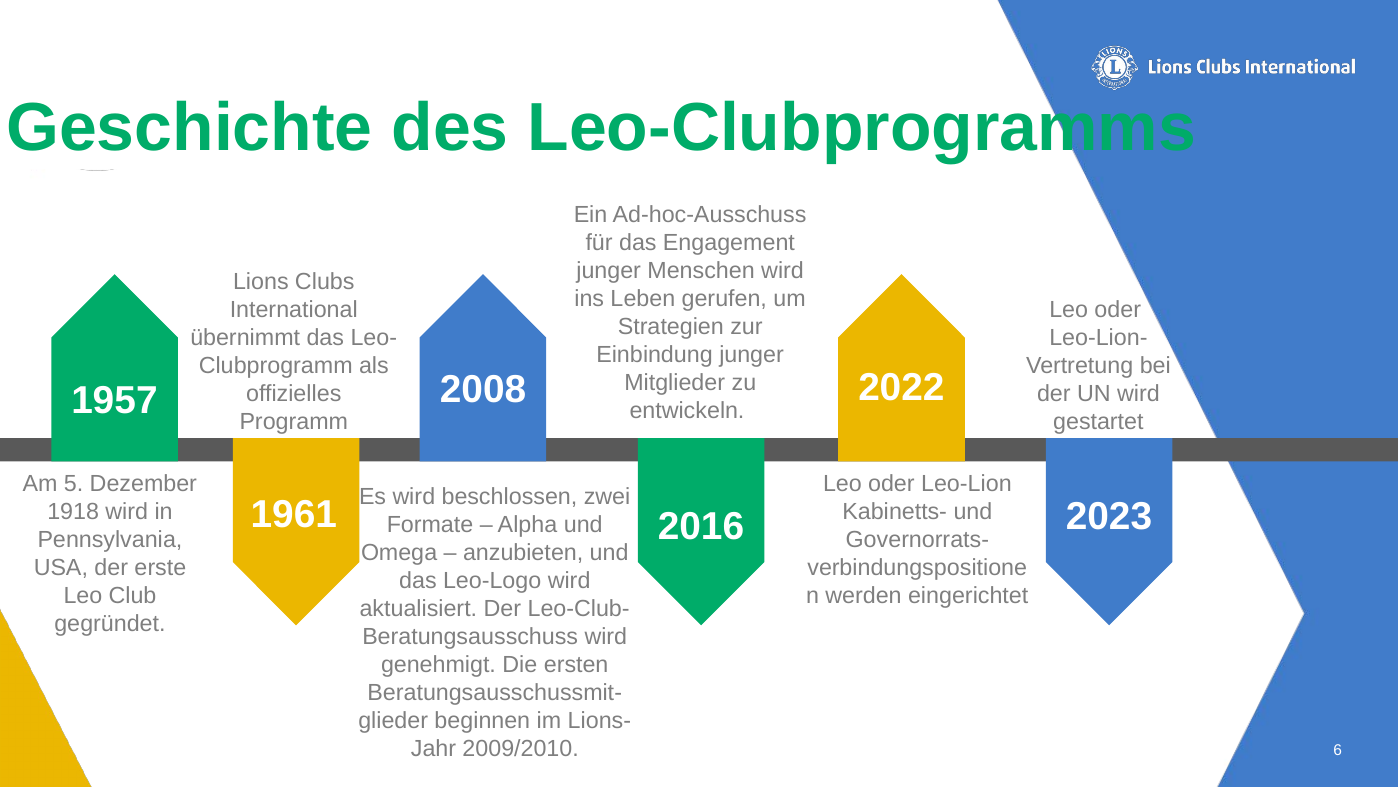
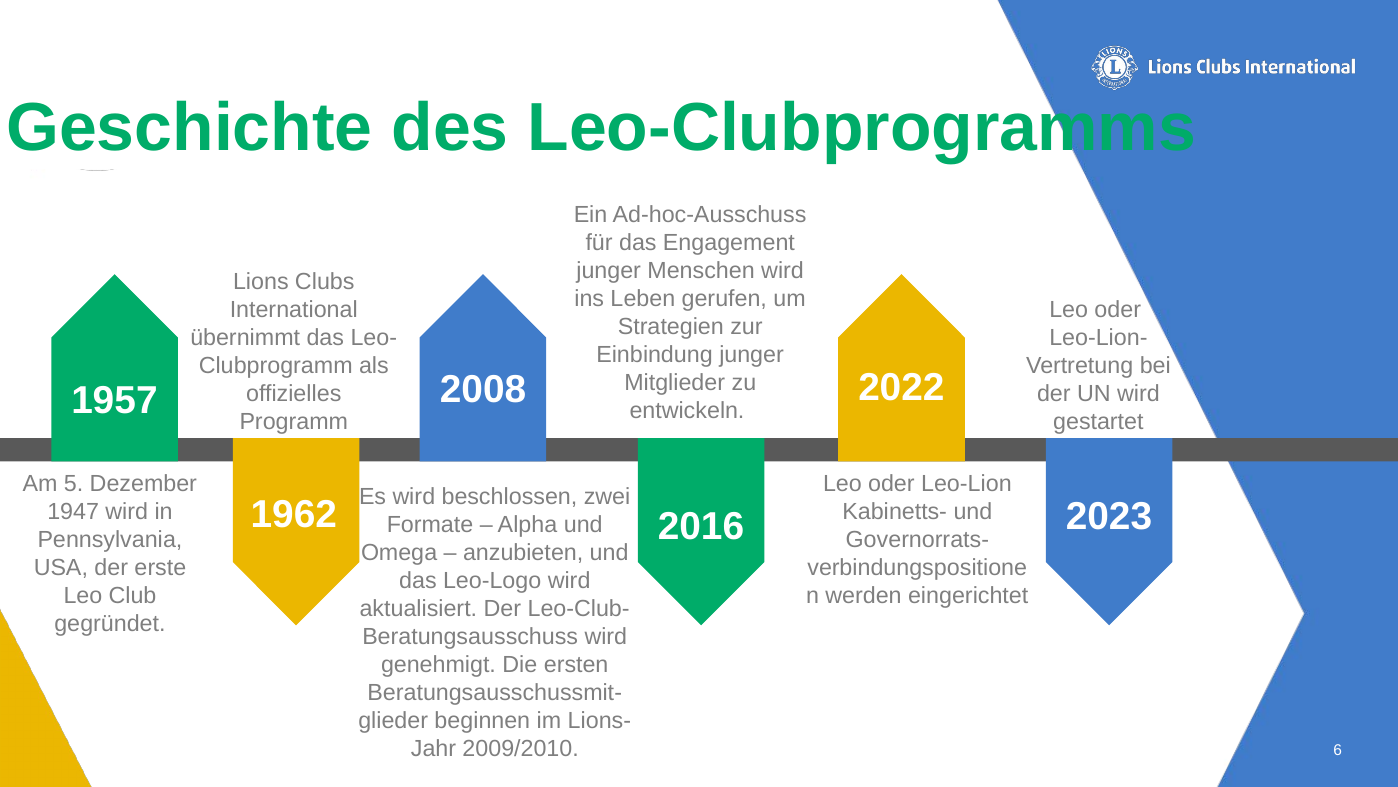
1961: 1961 -> 1962 (294, 514)
1918: 1918 -> 1947 (73, 512)
